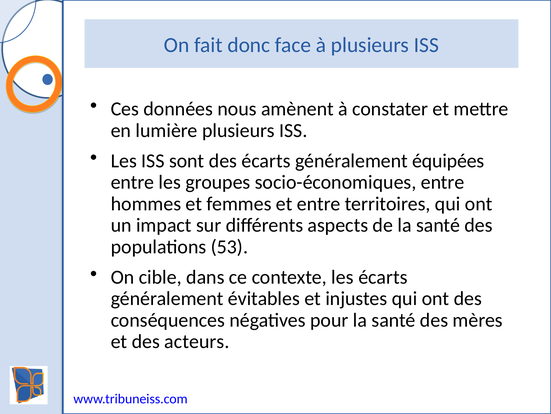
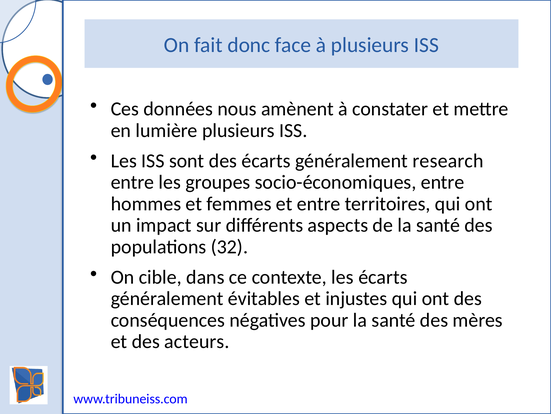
équipées: équipées -> research (448, 160)
53: 53 -> 32 (229, 246)
